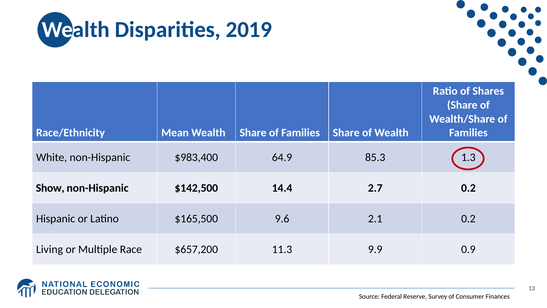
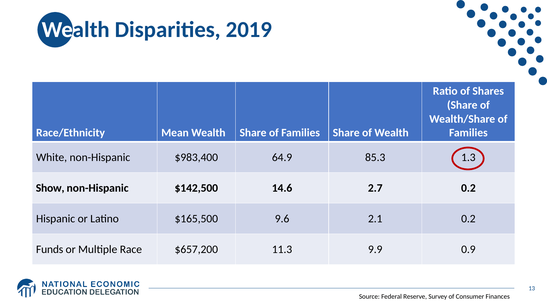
14.4: 14.4 -> 14.6 (282, 188)
Living: Living -> Funds (50, 249)
